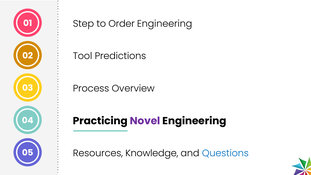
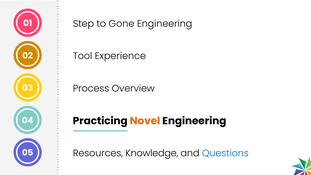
Order: Order -> Gone (121, 24)
Predictions: Predictions -> Experience (120, 56)
Novel colour: purple -> orange (145, 121)
